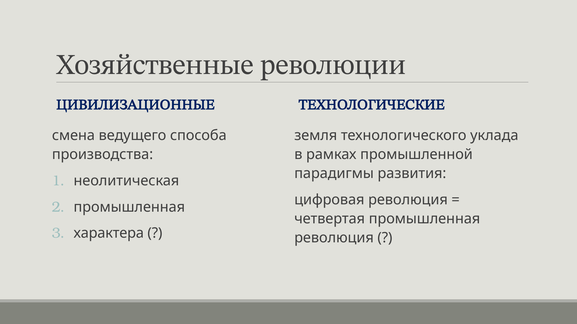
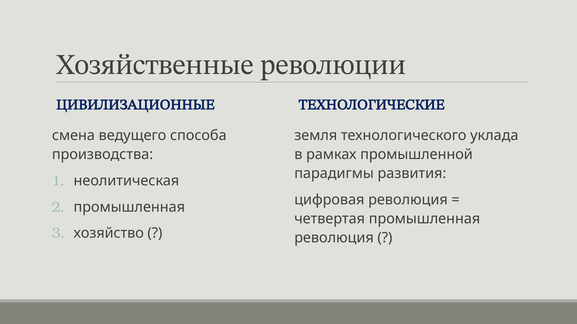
характера: характера -> хозяйство (109, 234)
